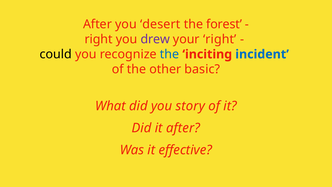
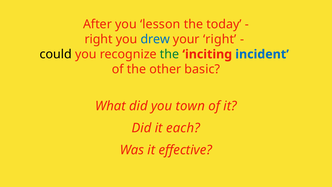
desert: desert -> lesson (160, 24)
forest: forest -> today (224, 24)
drew colour: purple -> blue (155, 39)
the colour: blue -> green (169, 54)
story: story -> town (190, 106)
it after: after -> each (183, 128)
